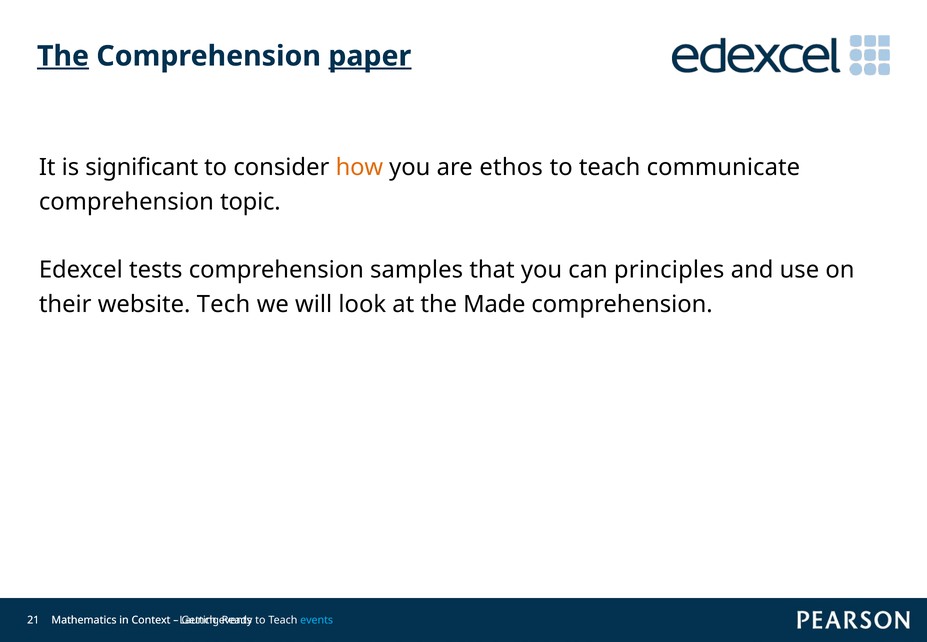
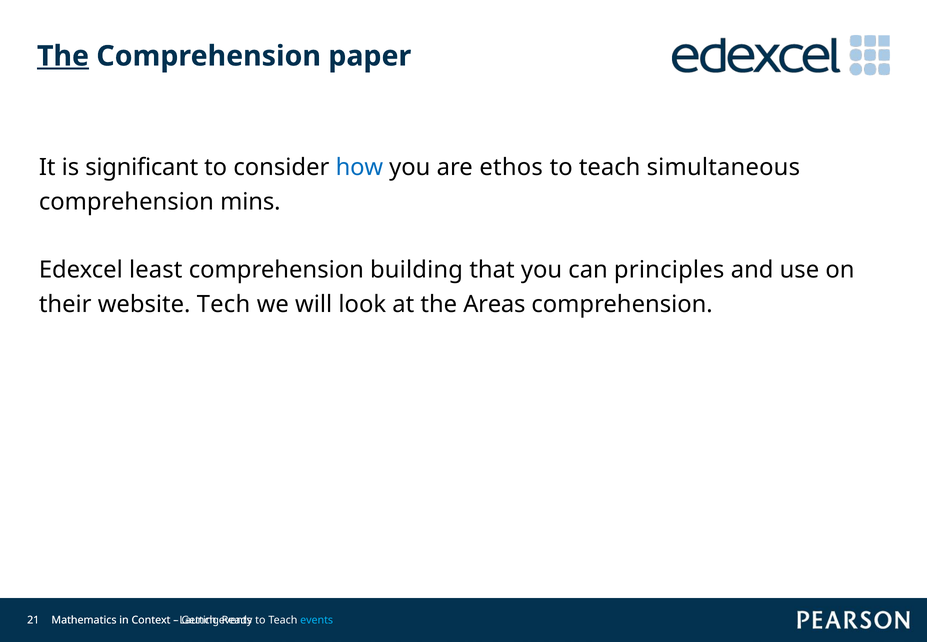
paper underline: present -> none (370, 56)
how colour: orange -> blue (359, 167)
communicate: communicate -> simultaneous (723, 167)
topic: topic -> mins (250, 202)
tests: tests -> least (156, 270)
samples: samples -> building (416, 270)
Made: Made -> Areas (494, 304)
